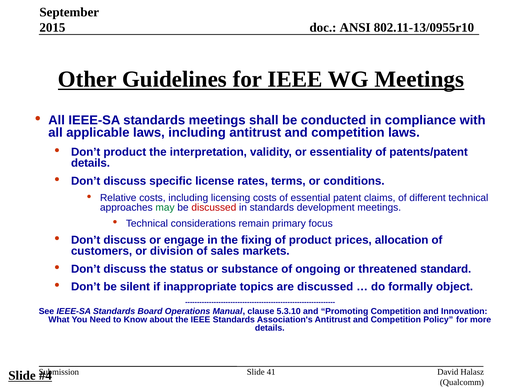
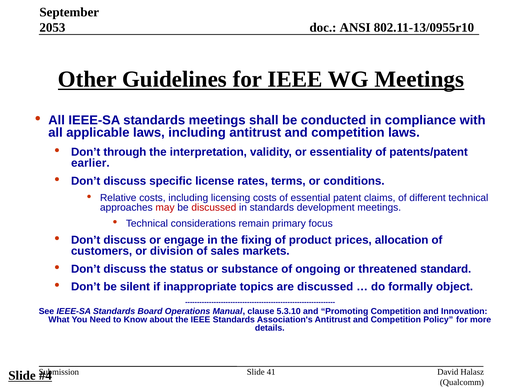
2015: 2015 -> 2053 (52, 28)
Don’t product: product -> through (125, 152)
details: details -> earlier (90, 163)
may colour: green -> red (165, 208)
